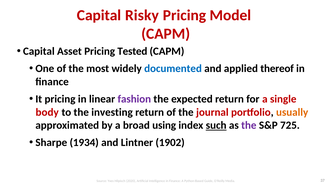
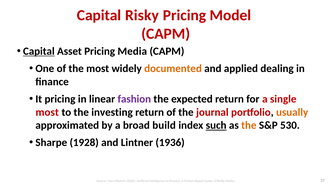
Capital underline: none -> present (39, 51)
Pricing Tested: Tested -> Media (132, 51)
documented colour: blue -> orange (173, 69)
thereof: thereof -> dealing (277, 69)
body: body -> most (47, 112)
using: using -> build (164, 125)
the colour: purple -> orange (249, 125)
725: 725 -> 530 (290, 125)
1934: 1934 -> 1928 (84, 143)
1902: 1902 -> 1936 (170, 143)
